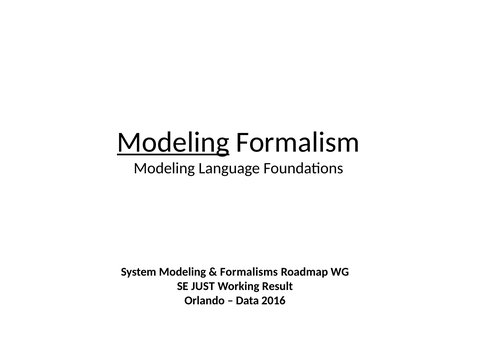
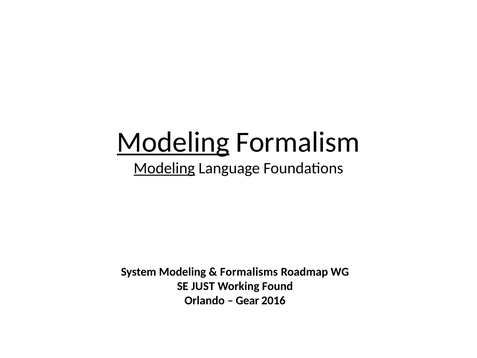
Modeling underline: none -> present (164, 168)
Result: Result -> Found (278, 286)
Data: Data -> Gear (247, 300)
